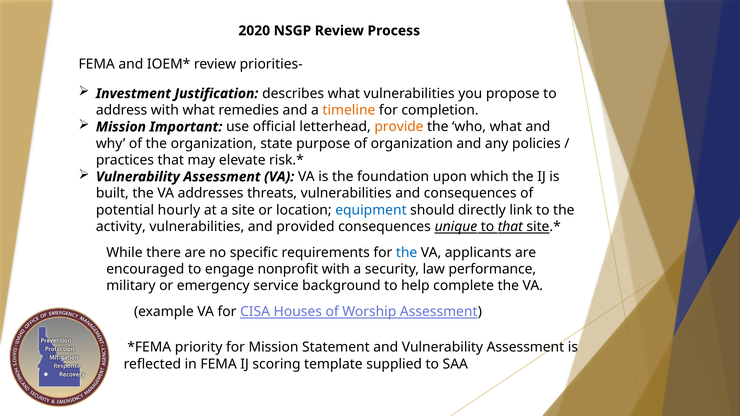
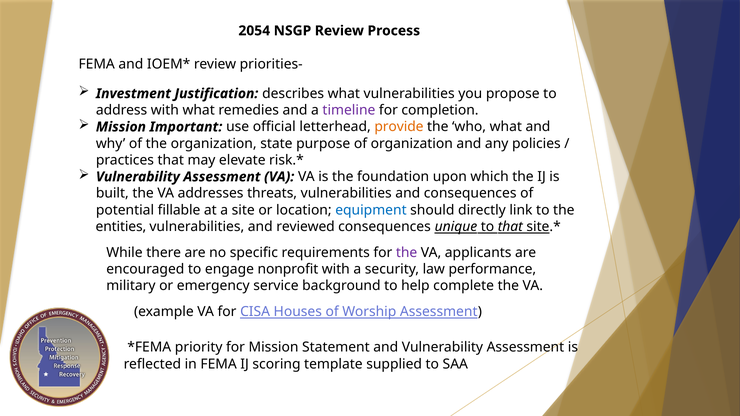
2020: 2020 -> 2054 (254, 31)
timeline colour: orange -> purple (349, 110)
hourly: hourly -> fillable (179, 210)
activity: activity -> entities (121, 227)
provided: provided -> reviewed (306, 227)
the colour: blue -> purple (407, 253)
